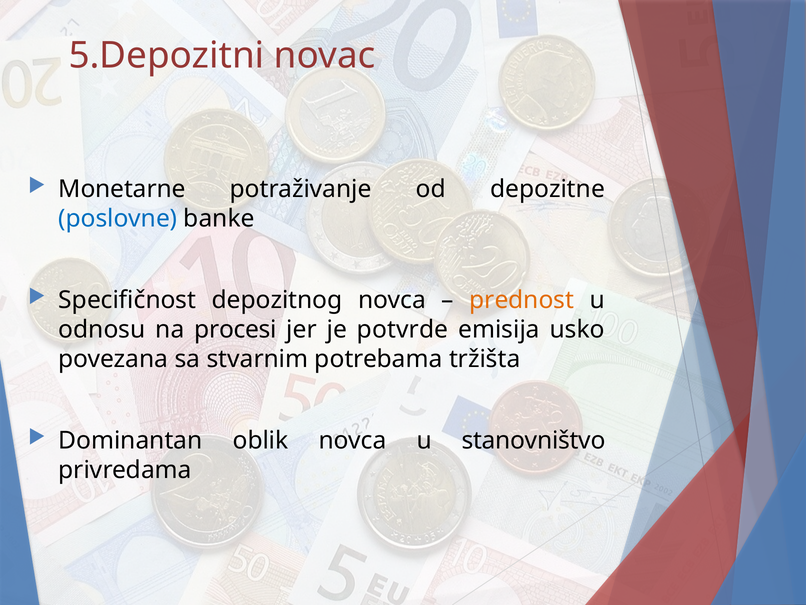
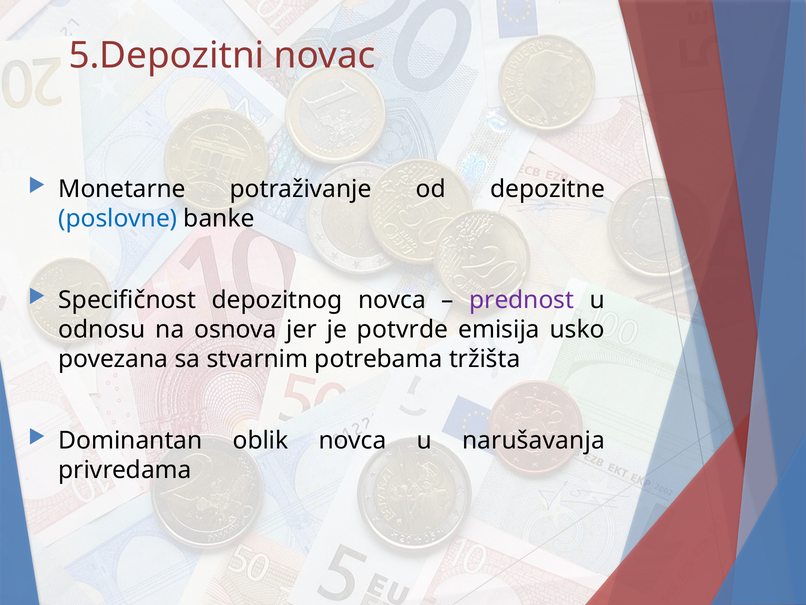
prednost colour: orange -> purple (522, 300)
procesi: procesi -> osnova (236, 329)
stanovništvo: stanovništvo -> narušavanja (533, 440)
